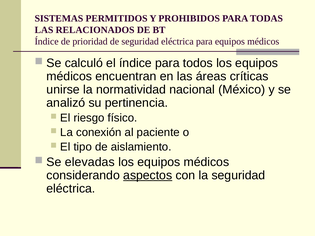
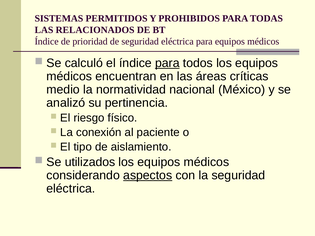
para underline: none -> present (167, 63)
unirse: unirse -> medio (63, 90)
elevadas: elevadas -> utilizados (90, 162)
